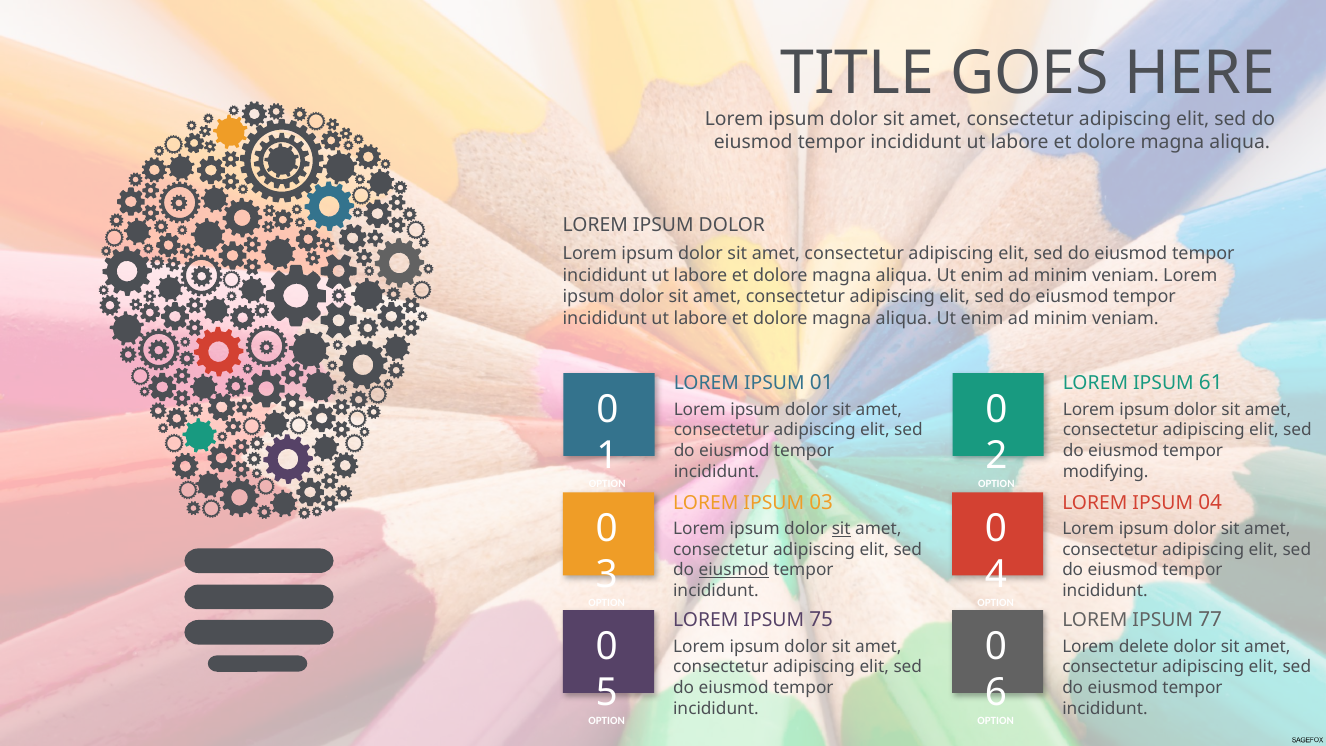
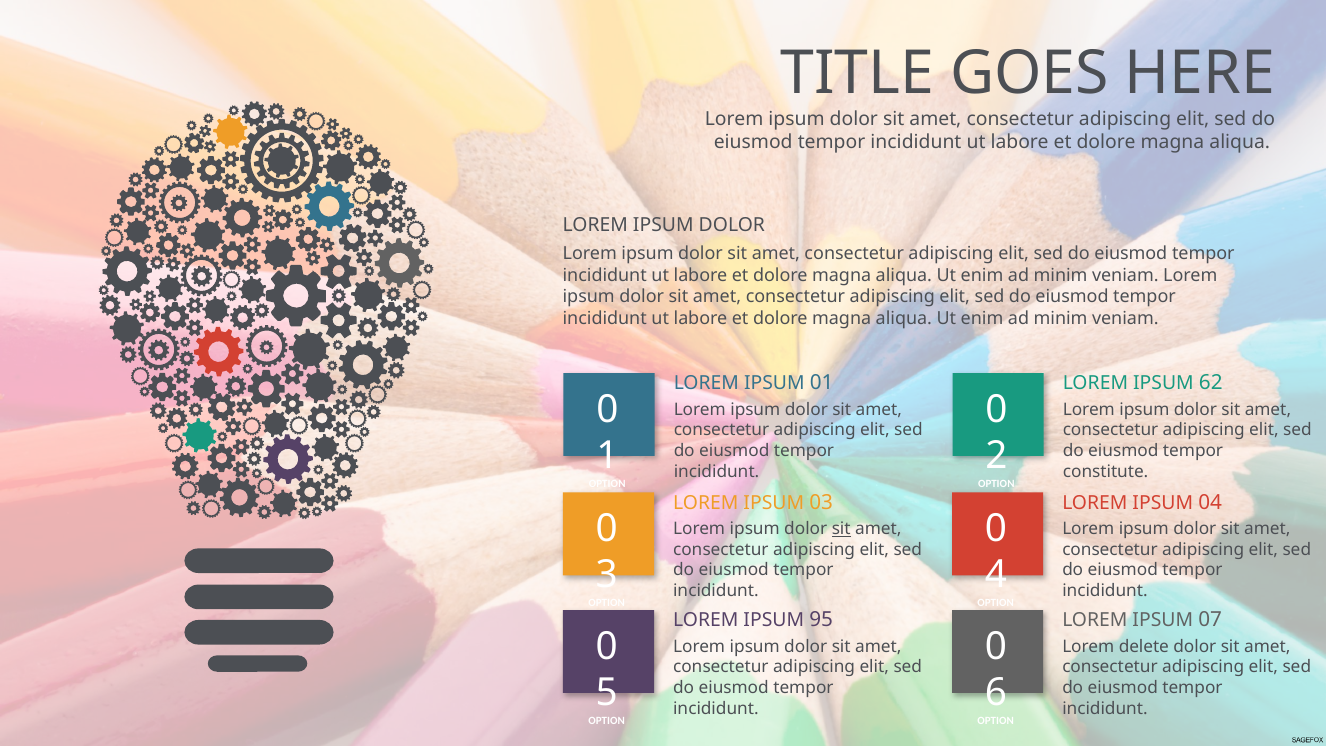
61: 61 -> 62 (1211, 383)
modifying: modifying -> constitute (1106, 472)
eiusmod underline: present -> none (734, 570)
75: 75 -> 95 (821, 620)
77: 77 -> 07 (1210, 620)
